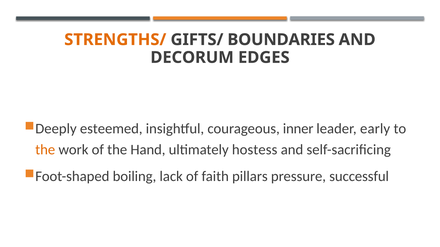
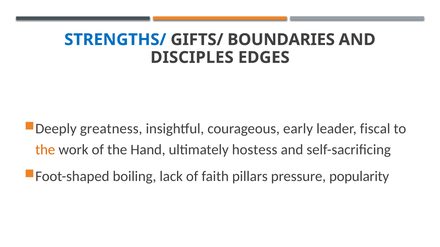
STRENGTHS/ colour: orange -> blue (115, 40)
DECORUM: DECORUM -> DISCIPLES (192, 58)
esteemed: esteemed -> greatness (111, 129)
inner: inner -> early (298, 129)
early: early -> fiscal (375, 129)
successful: successful -> popularity (359, 177)
